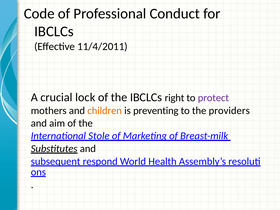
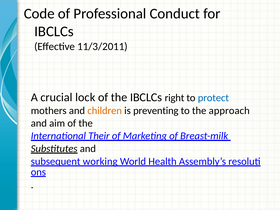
11/4/2011: 11/4/2011 -> 11/3/2011 (103, 46)
protect colour: purple -> blue (213, 98)
providers: providers -> approach (229, 111)
Stole: Stole -> Their (99, 136)
respond: respond -> working (100, 161)
